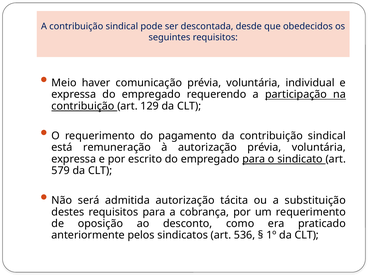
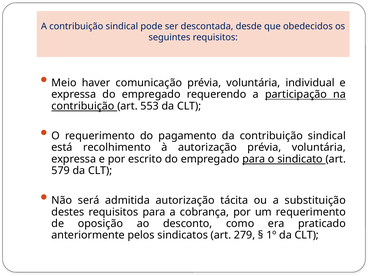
129: 129 -> 553 (150, 106)
remuneração: remuneração -> recolhimento (117, 147)
536: 536 -> 279 (245, 235)
